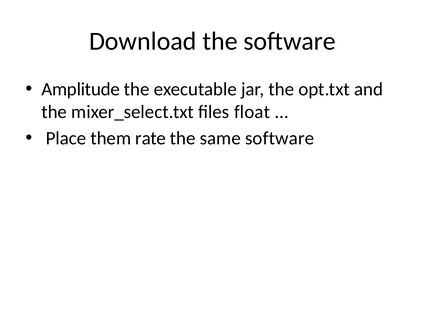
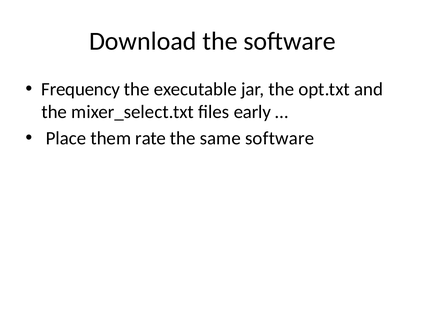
Amplitude: Amplitude -> Frequency (81, 89)
float: float -> early (252, 112)
